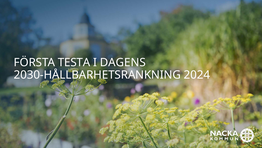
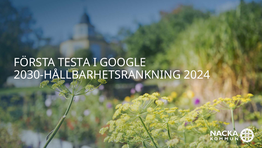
DAGENS: DAGENS -> GOOGLE (123, 62)
